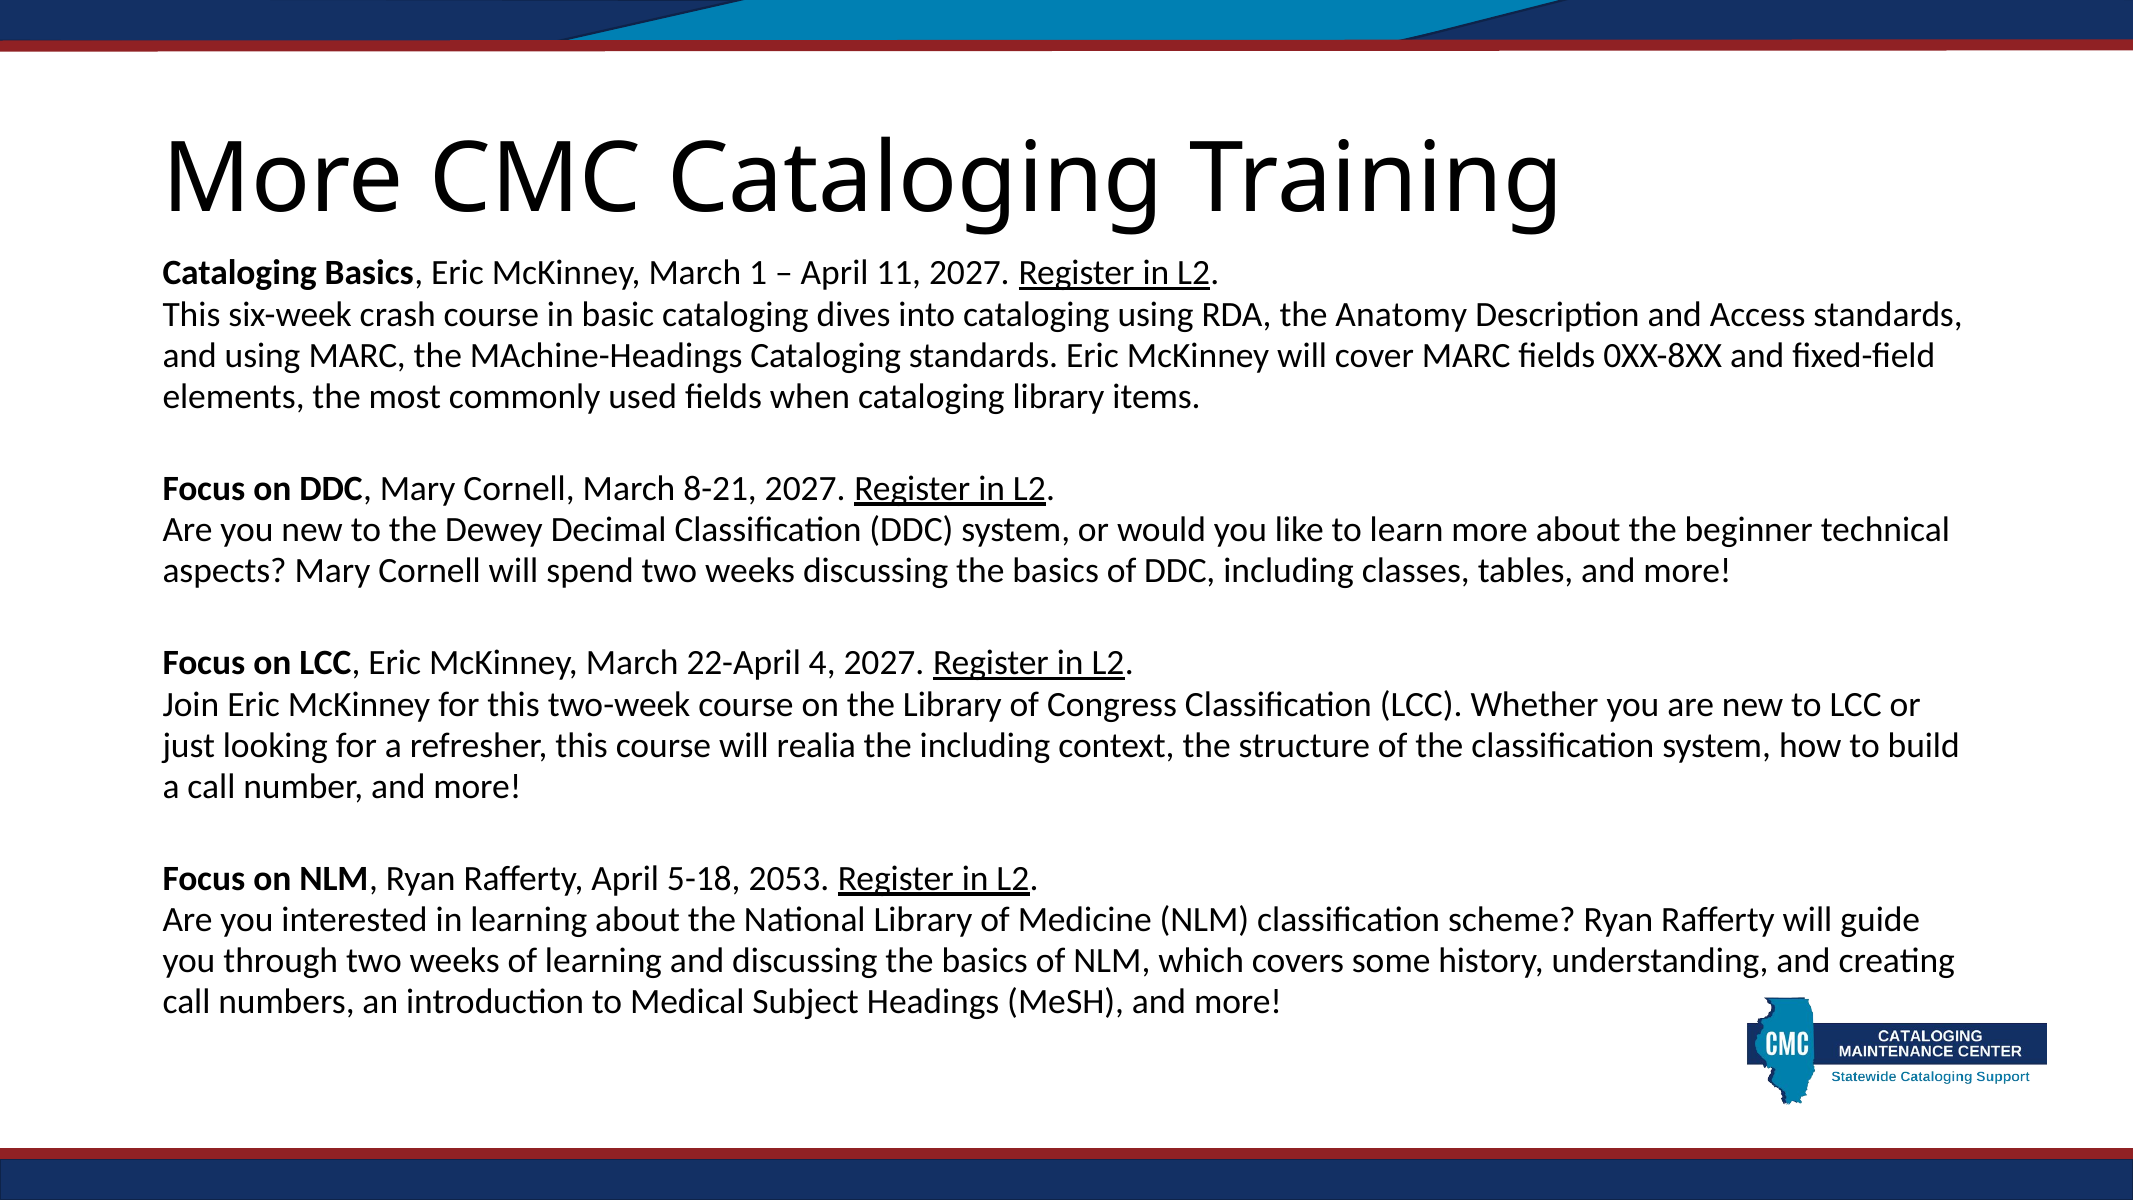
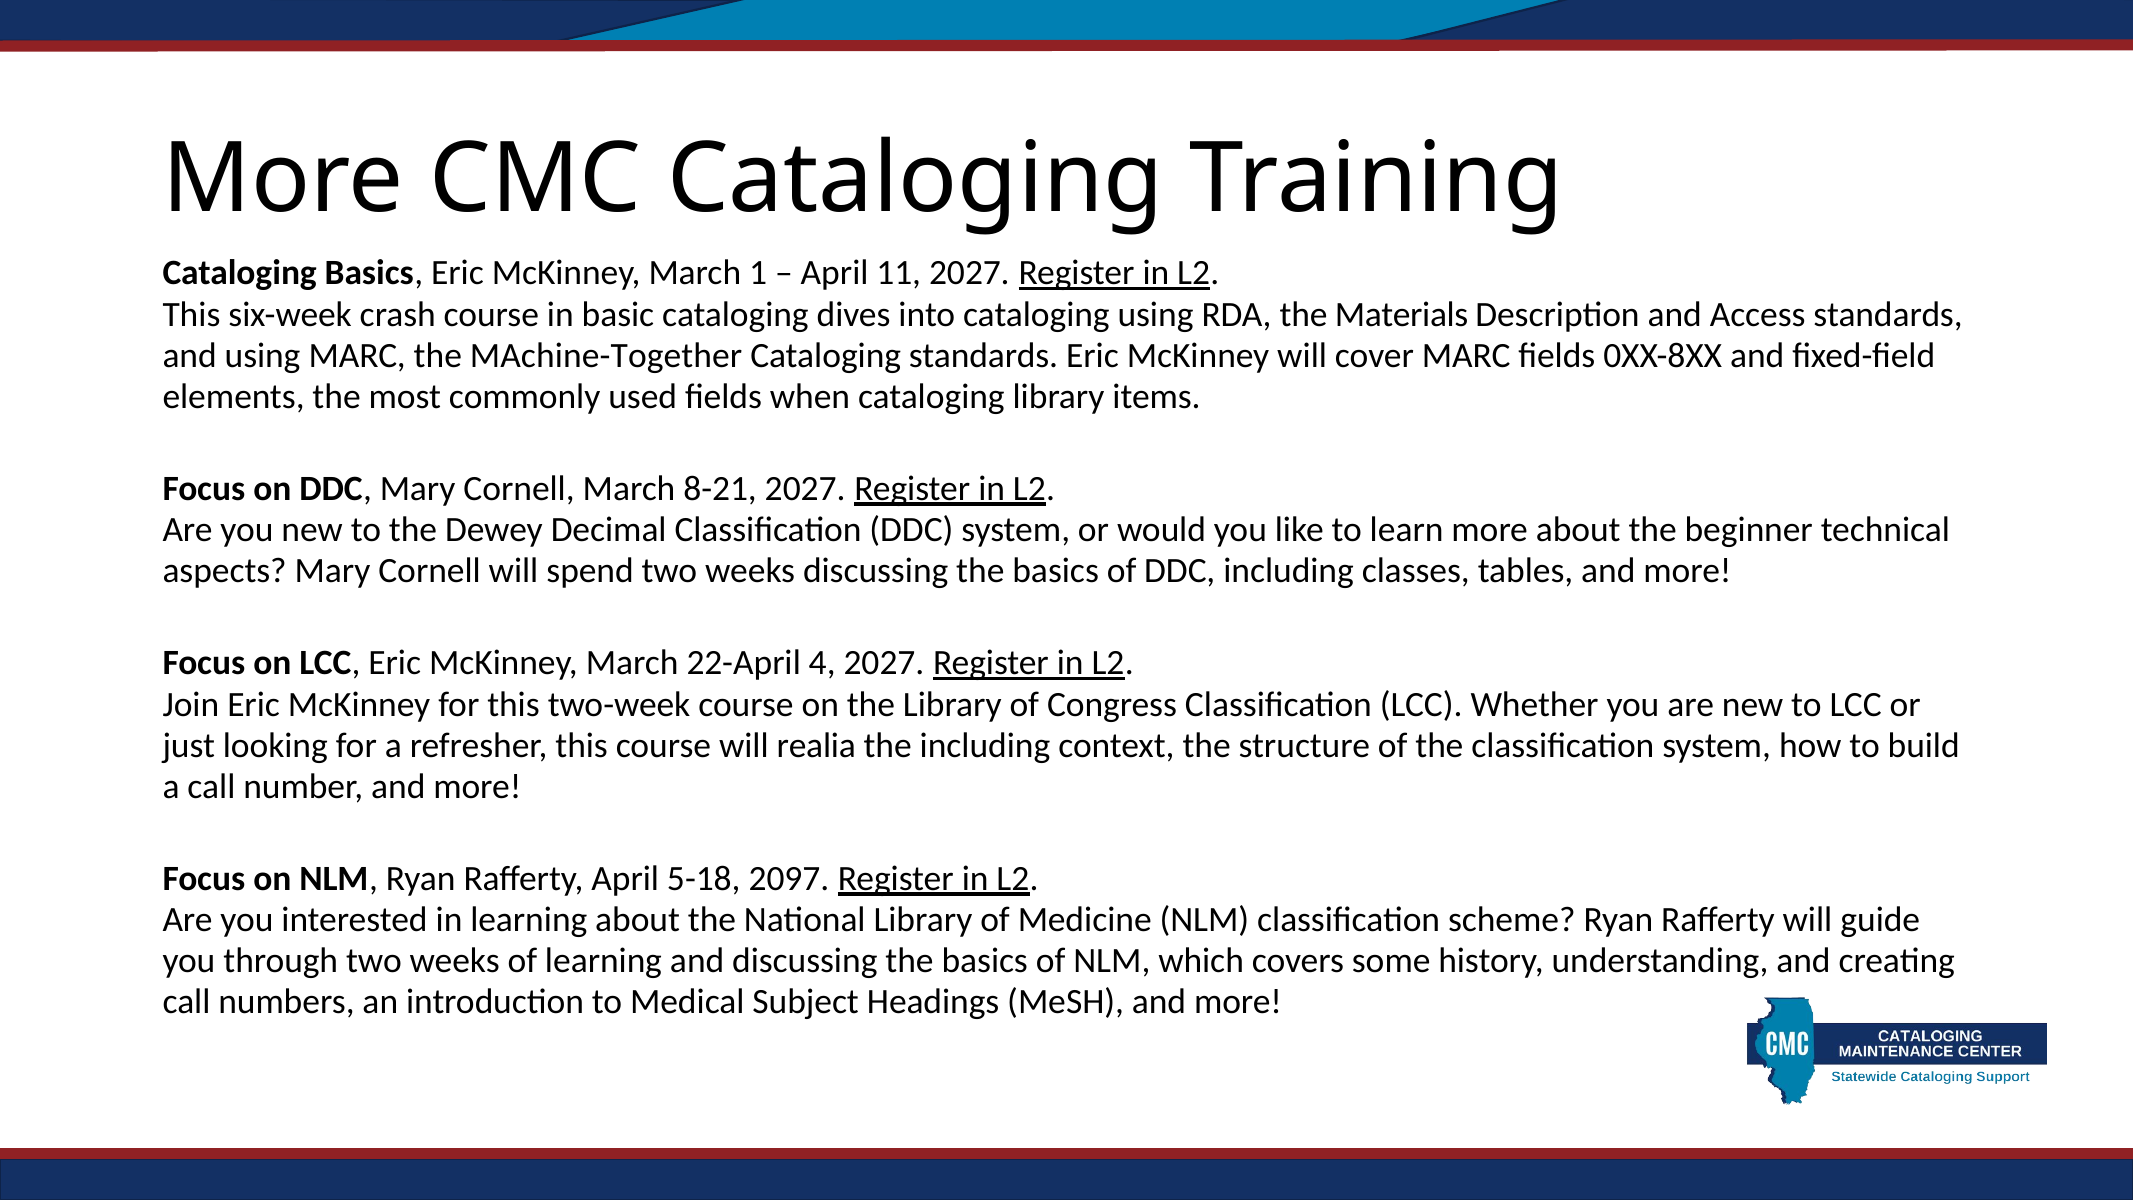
Anatomy: Anatomy -> Materials (1402, 315)
MAchine-Headings: MAchine-Headings -> MAchine-Together (606, 355)
2053: 2053 -> 2097 (789, 878)
